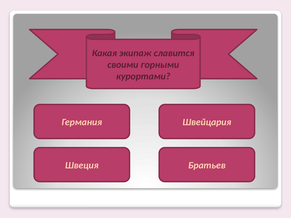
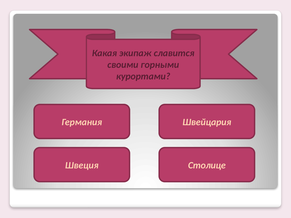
Братьев: Братьев -> Столице (207, 165)
